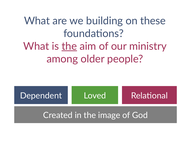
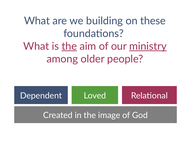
ministry underline: none -> present (148, 46)
